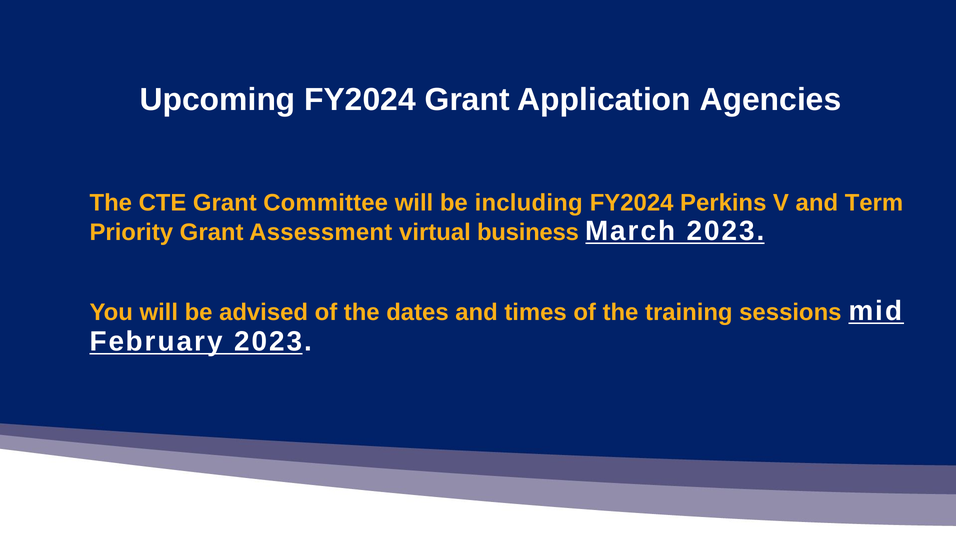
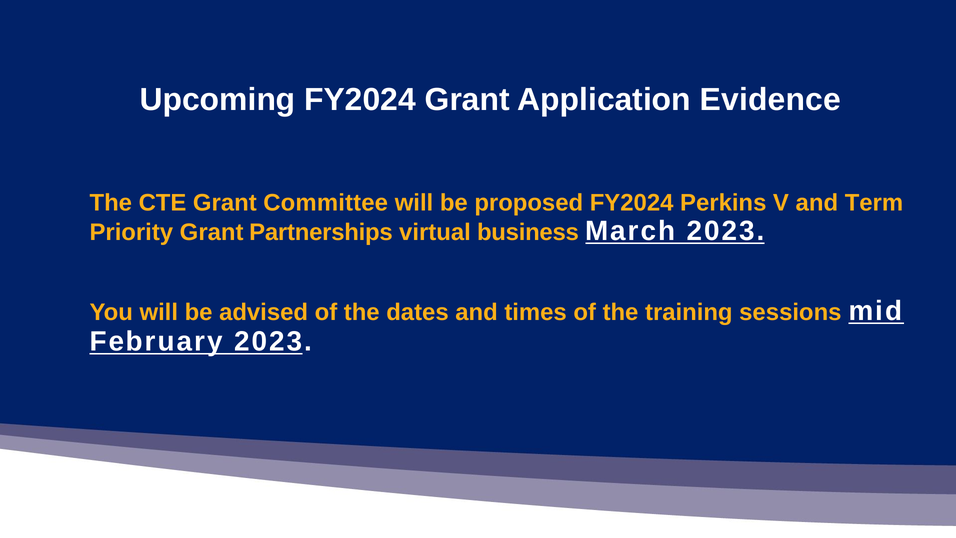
Agencies: Agencies -> Evidence (770, 100)
including: including -> proposed (529, 203)
Assessment: Assessment -> Partnerships (321, 232)
